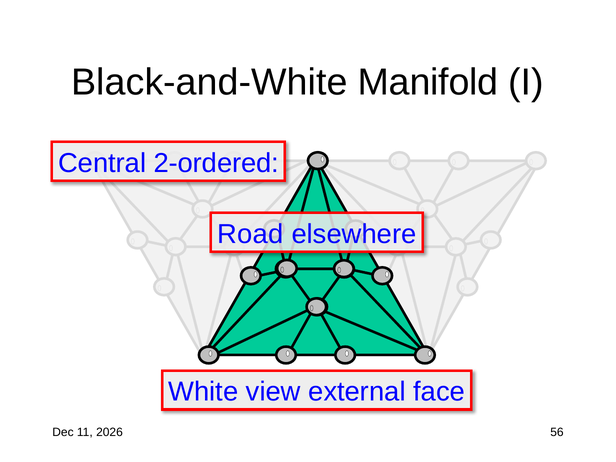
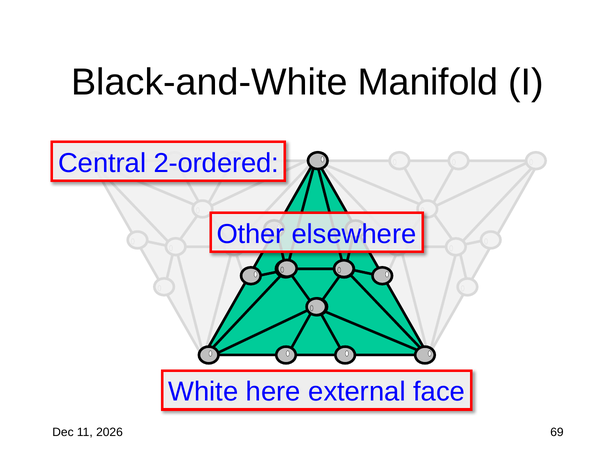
Road: Road -> Other (251, 234)
view: view -> here (273, 392)
56: 56 -> 69 (557, 432)
